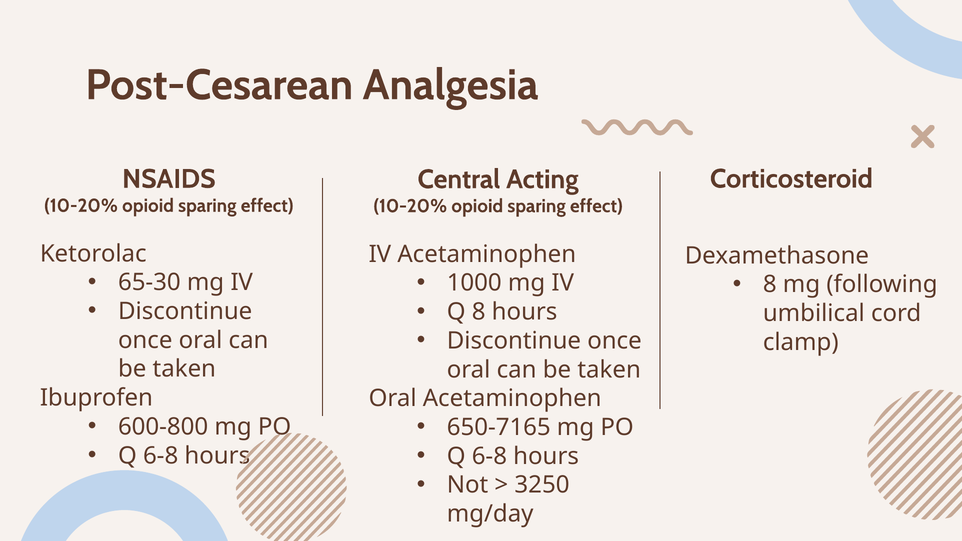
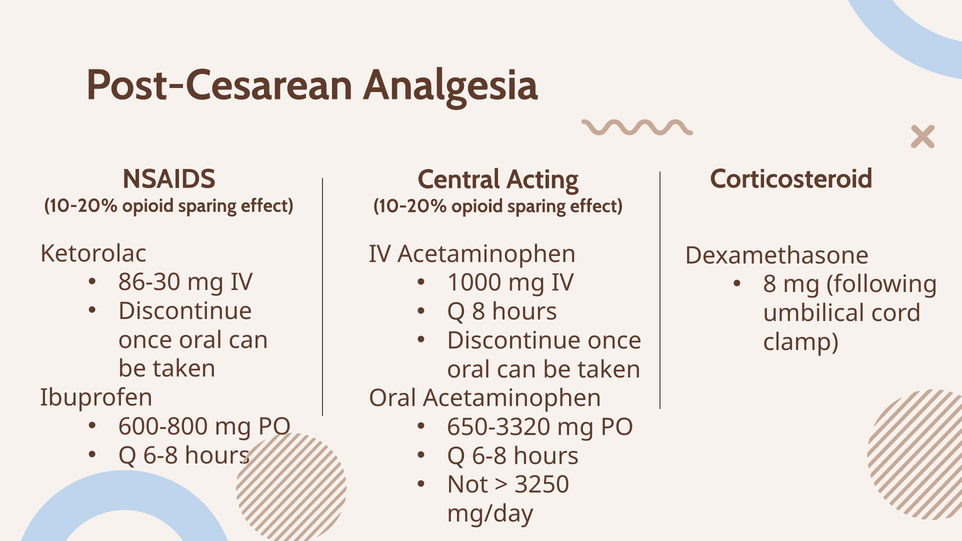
65-30: 65-30 -> 86-30 (149, 283)
650-7165: 650-7165 -> 650-3320 (499, 427)
